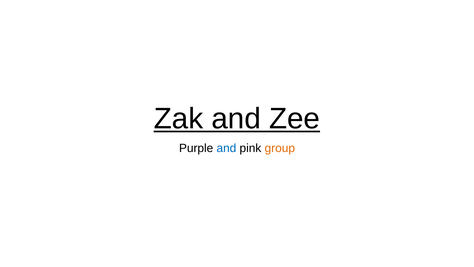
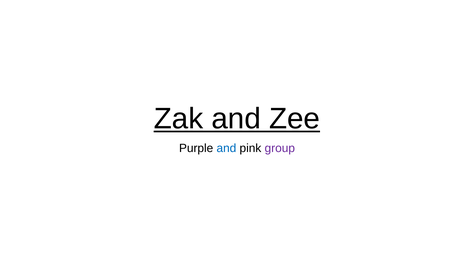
group colour: orange -> purple (280, 148)
